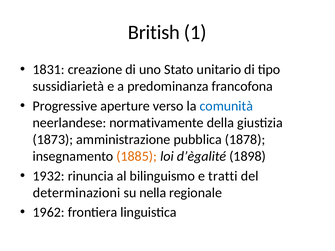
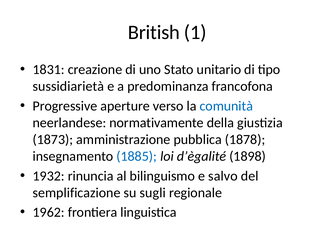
1885 colour: orange -> blue (137, 156)
tratti: tratti -> salvo (223, 176)
determinazioni: determinazioni -> semplificazione (77, 193)
nella: nella -> sugli (153, 193)
